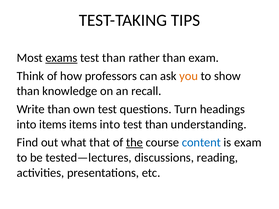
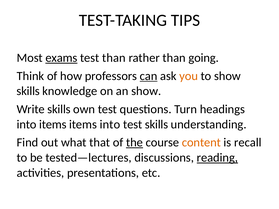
than exam: exam -> going (204, 58)
can underline: none -> present (149, 76)
than: than -> skills (28, 91)
an recall: recall -> show (146, 91)
than: than -> skills (59, 109)
than: than -> skills (157, 125)
content colour: blue -> orange (201, 143)
is exam: exam -> recall (248, 143)
reading underline: none -> present (217, 158)
